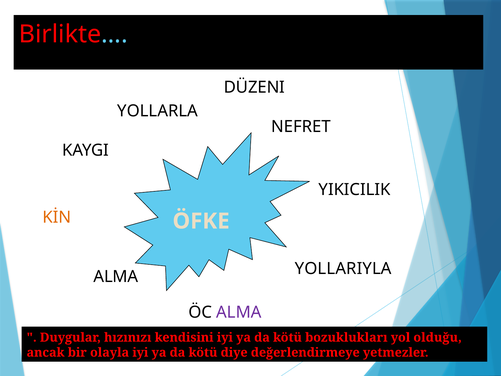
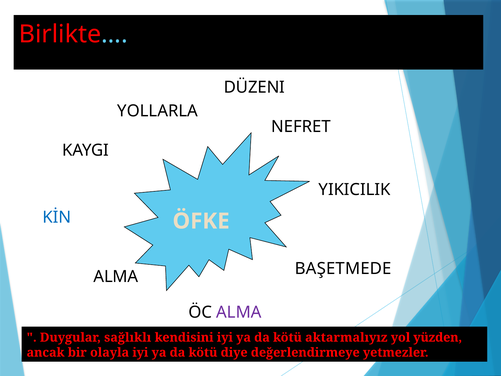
KİN colour: orange -> blue (57, 217)
YOLLARIYLA: YOLLARIYLA -> BAŞETMEDE (343, 269)
hızınızı: hızınızı -> sağlıklı (128, 337)
bozuklukları: bozuklukları -> aktarmalıyız (346, 337)
olduğu: olduğu -> yüzden (438, 337)
